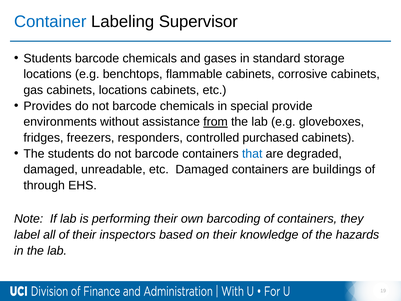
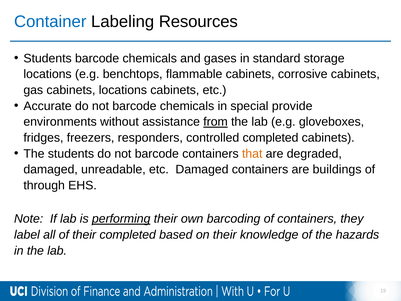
Supervisor: Supervisor -> Resources (198, 22)
Provides: Provides -> Accurate (48, 106)
controlled purchased: purchased -> completed (271, 138)
that colour: blue -> orange (252, 153)
performing underline: none -> present (121, 219)
their inspectors: inspectors -> completed (128, 235)
